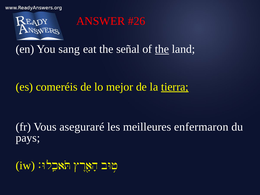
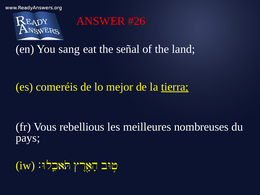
the underline: present -> none (162, 49)
aseguraré: aseguraré -> rebellious (82, 127)
enfermaron: enfermaron -> nombreuses (201, 127)
